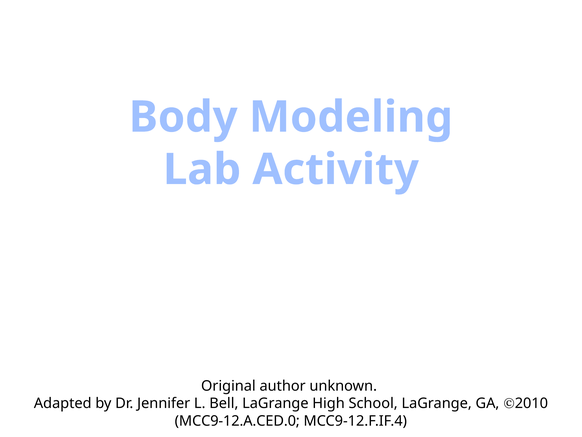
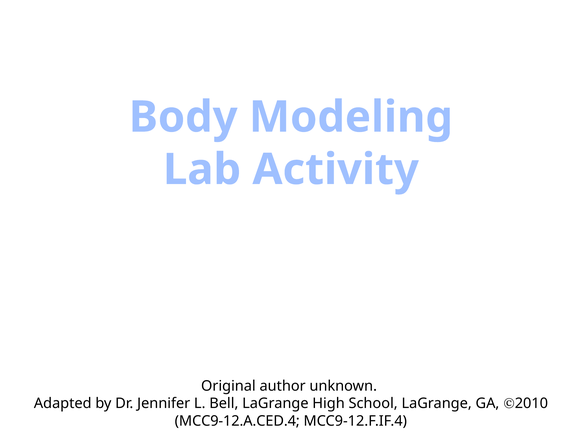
MCC9-12.A.CED.0: MCC9-12.A.CED.0 -> MCC9-12.A.CED.4 (237, 420)
